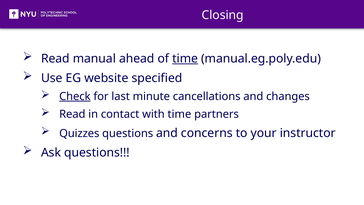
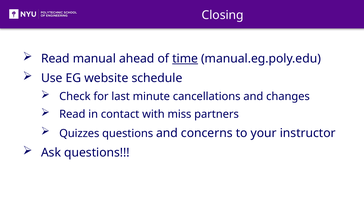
specified: specified -> schedule (157, 78)
Check underline: present -> none (75, 96)
with time: time -> miss (179, 114)
